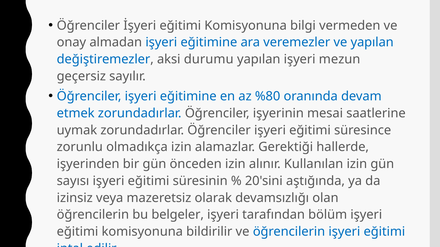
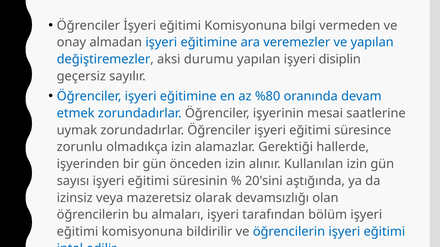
mezun: mezun -> disiplin (340, 59)
belgeler: belgeler -> almaları (178, 215)
